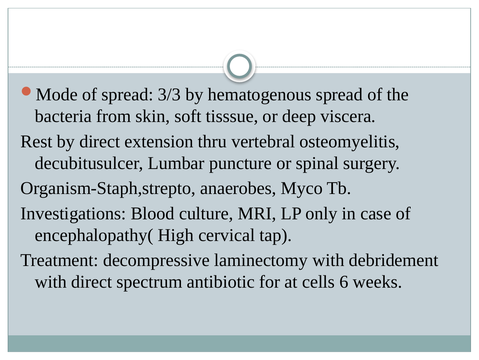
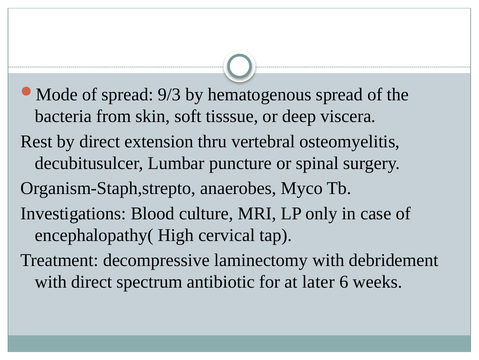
3/3: 3/3 -> 9/3 (169, 94)
cells: cells -> later (318, 281)
